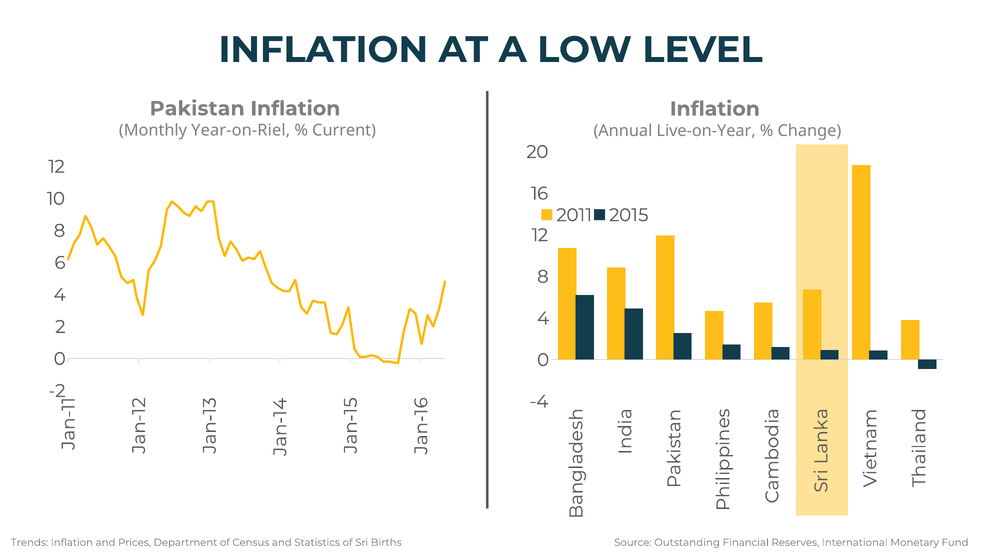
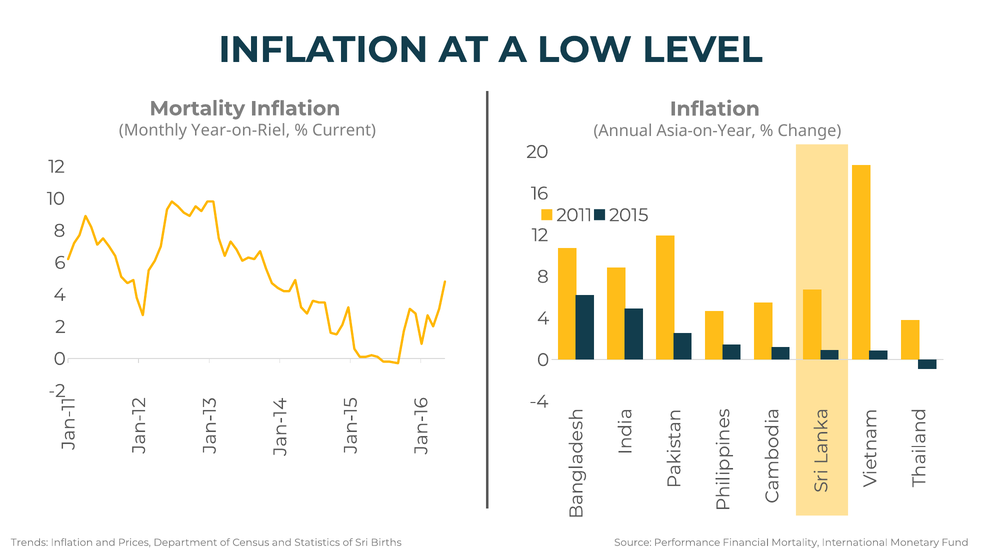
Pakistan: Pakistan -> Mortality (197, 109)
Live-on-Year: Live-on-Year -> Asia-on-Year (706, 131)
Outstanding: Outstanding -> Performance (687, 542)
Financial Reserves: Reserves -> Mortality (795, 542)
